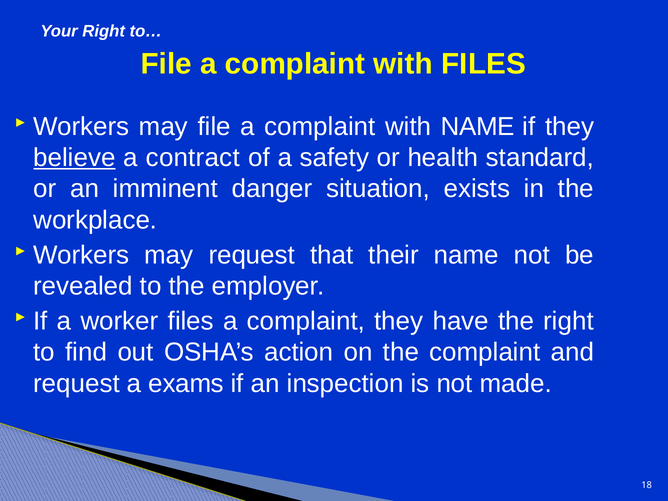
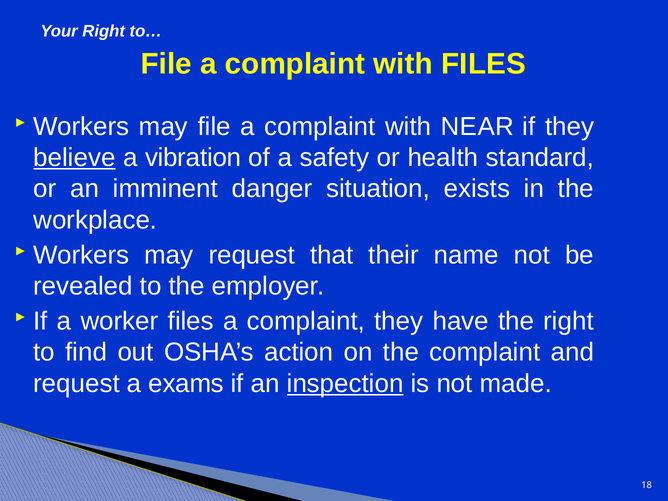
with NAME: NAME -> NEAR (477, 127)
contract: contract -> vibration (193, 158)
inspection underline: none -> present (345, 383)
